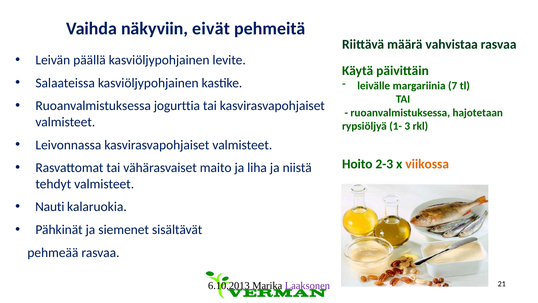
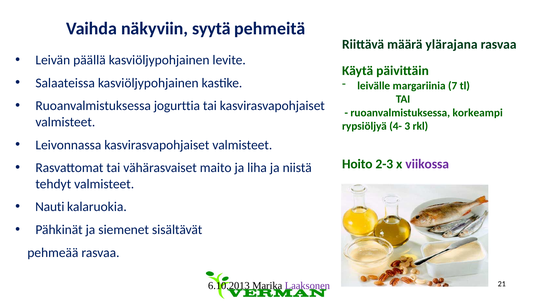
eivät: eivät -> syytä (211, 29)
vahvistaa: vahvistaa -> ylärajana (452, 44)
hajotetaan: hajotetaan -> korkeampi (478, 113)
1-: 1- -> 4- (396, 126)
viikossa colour: orange -> purple (427, 164)
